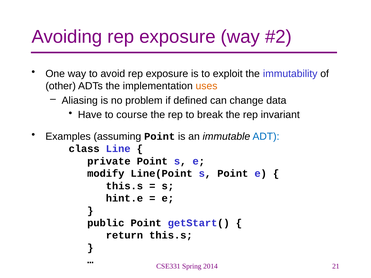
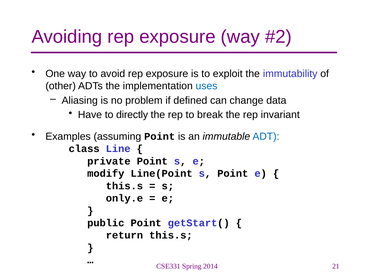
uses colour: orange -> blue (207, 86)
course: course -> directly (132, 115)
hint.e: hint.e -> only.e (124, 198)
